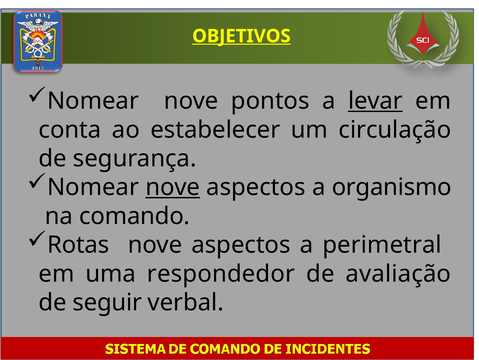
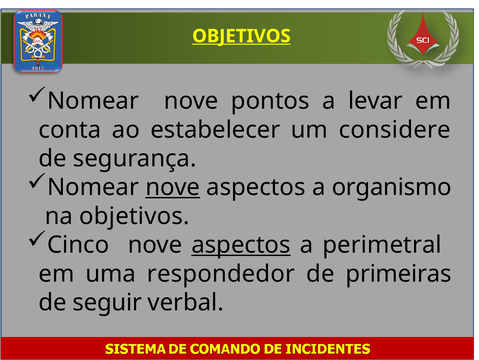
levar underline: present -> none (375, 101)
circulação: circulação -> considere (395, 130)
na comando: comando -> objetivos (134, 216)
Rotas: Rotas -> Cinco (78, 244)
aspectos underline: none -> present (241, 244)
avaliação: avaliação -> primeiras (398, 273)
